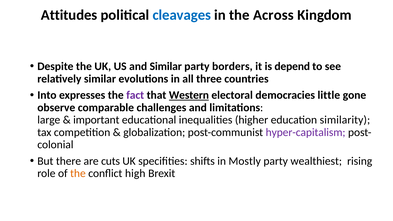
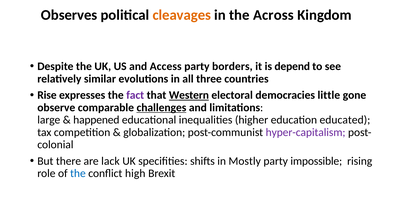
Attitudes: Attitudes -> Observes (69, 15)
cleavages colour: blue -> orange (182, 15)
and Similar: Similar -> Access (166, 66)
Into: Into -> Rise (47, 95)
challenges underline: none -> present (161, 108)
important: important -> happened (96, 120)
similarity: similarity -> educated (345, 120)
cuts: cuts -> lack (110, 161)
wealthiest: wealthiest -> impossible (316, 161)
the colour: orange -> blue (78, 173)
